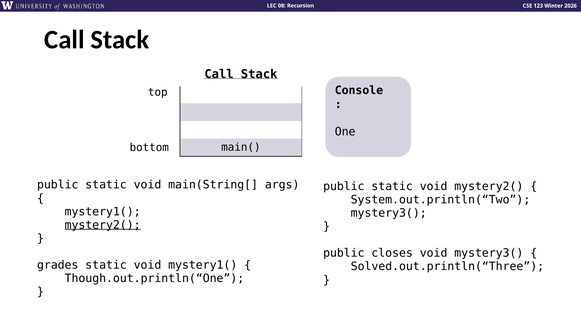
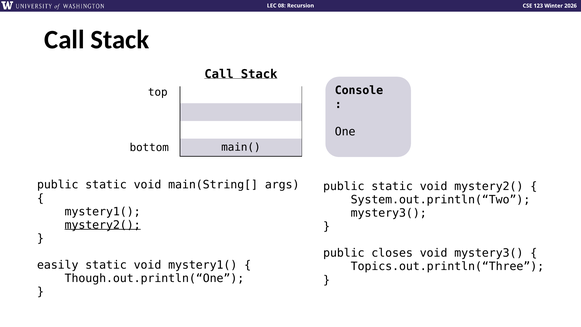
grades: grades -> easily (58, 265)
Solved.out.println(“Three: Solved.out.println(“Three -> Topics.out.println(“Three (447, 266)
